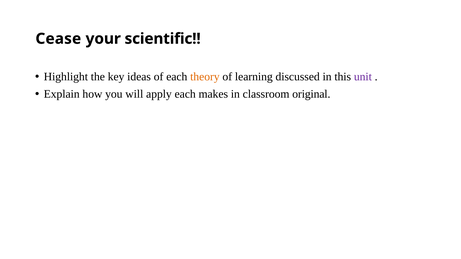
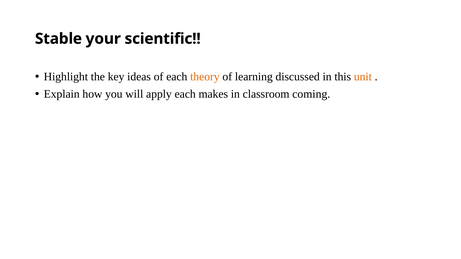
Cease: Cease -> Stable (58, 39)
unit colour: purple -> orange (363, 77)
original: original -> coming (311, 94)
